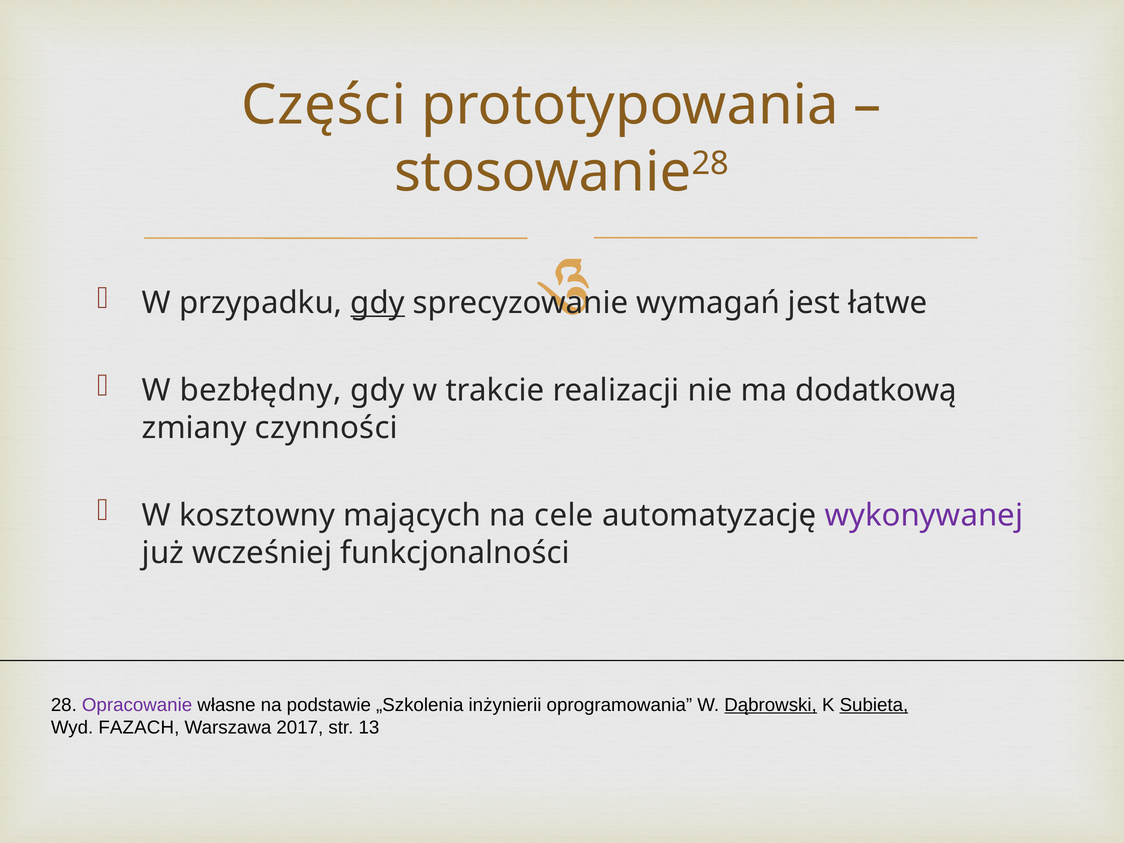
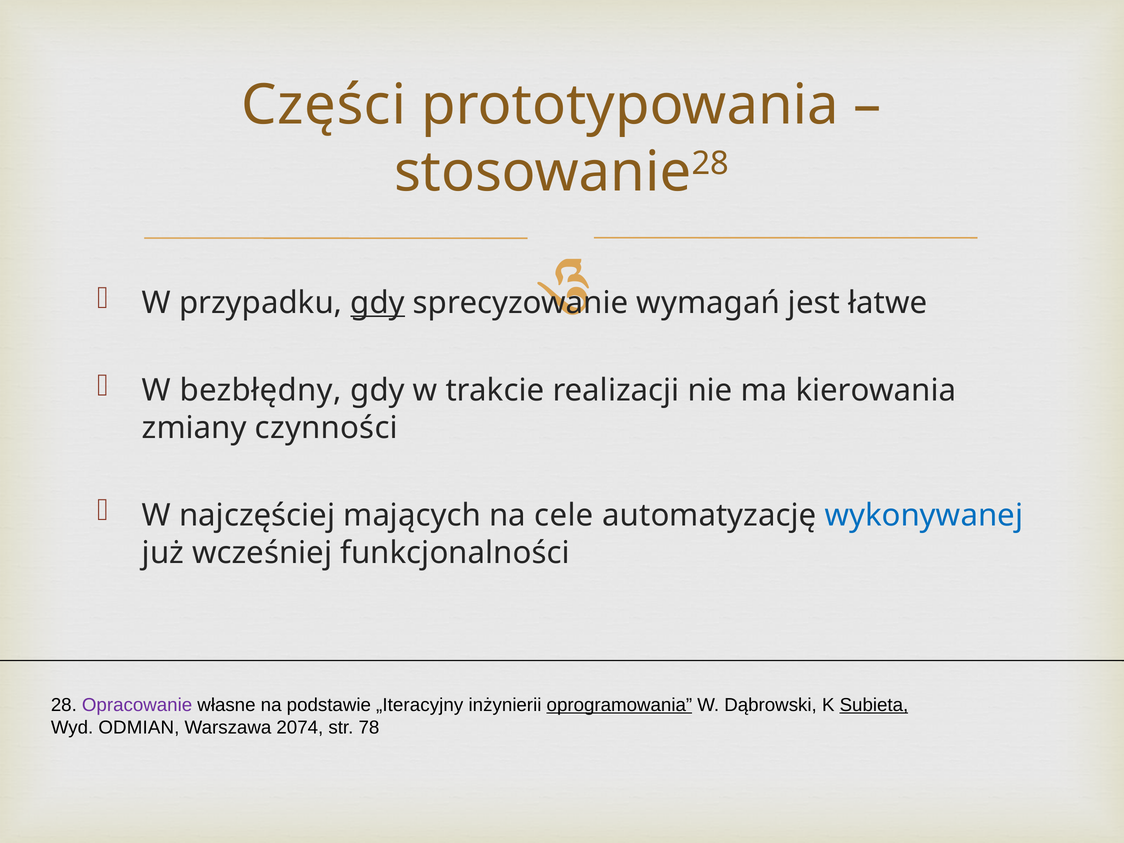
dodatkową: dodatkową -> kierowania (876, 390)
kosztowny: kosztowny -> najczęściej (257, 515)
wykonywanej colour: purple -> blue (924, 515)
„Szkolenia: „Szkolenia -> „Iteracyjny (420, 705)
oprogramowania underline: none -> present (619, 705)
Dąbrowski underline: present -> none (771, 705)
FAZACH: FAZACH -> ODMIAN (139, 728)
2017: 2017 -> 2074 (300, 728)
13: 13 -> 78 (369, 728)
